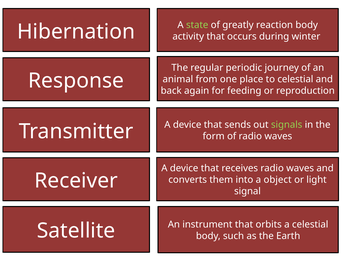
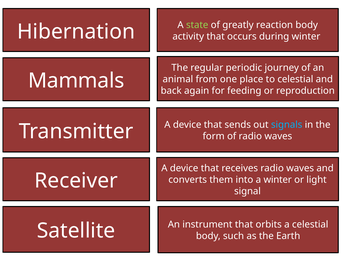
Response: Response -> Mammals (76, 81)
signals colour: light green -> light blue (287, 125)
a object: object -> winter (278, 180)
